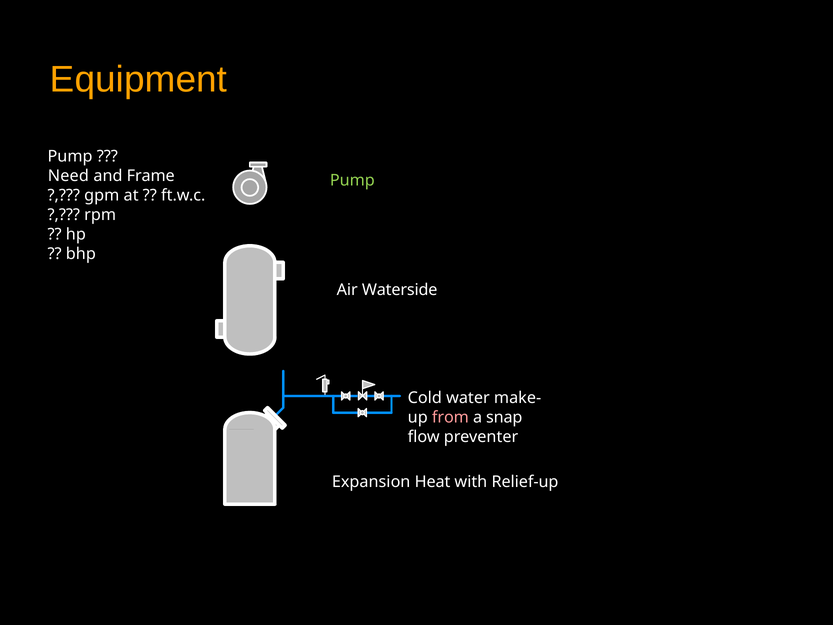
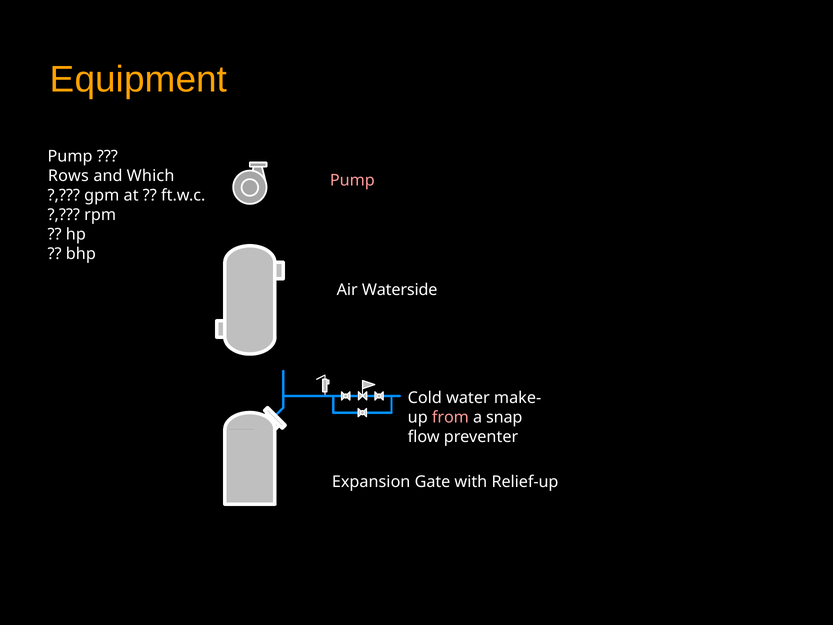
Need: Need -> Rows (68, 176)
Frame: Frame -> Which (151, 176)
Pump colour: light green -> pink (352, 180)
Heat: Heat -> Gate (432, 482)
